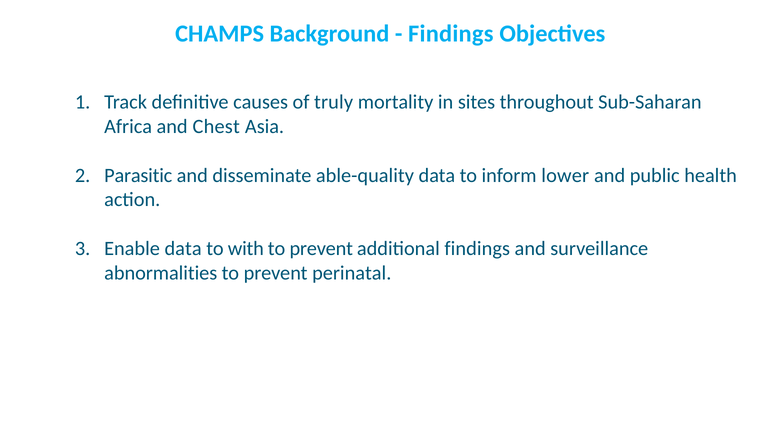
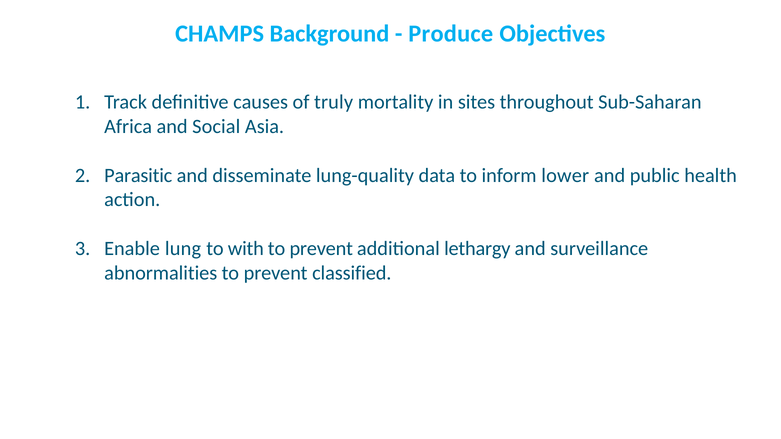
Findings: Findings -> Produce (451, 34)
Chest: Chest -> Social (216, 127)
able-quality: able-quality -> lung-quality (365, 176)
Enable data: data -> lung (183, 249)
additional findings: findings -> lethargy (477, 249)
perinatal: perinatal -> classified (352, 273)
